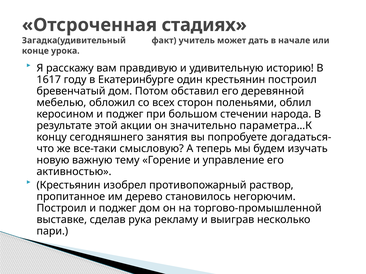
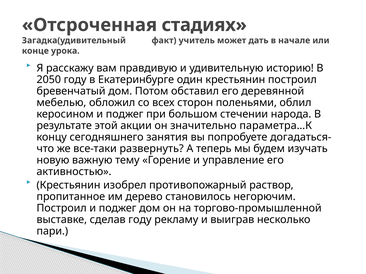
1617: 1617 -> 2050 (49, 80)
смысловую: смысловую -> развернуть (152, 149)
сделав рука: рука -> году (140, 220)
